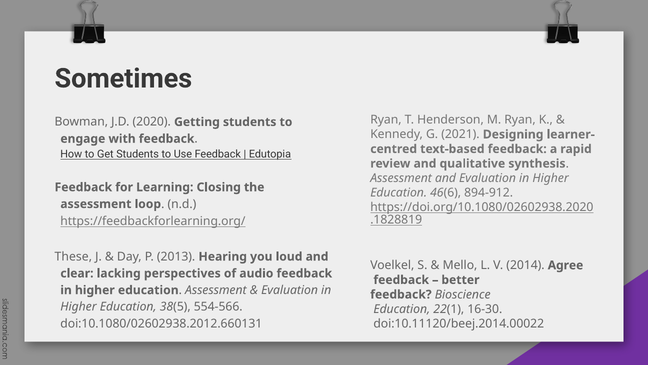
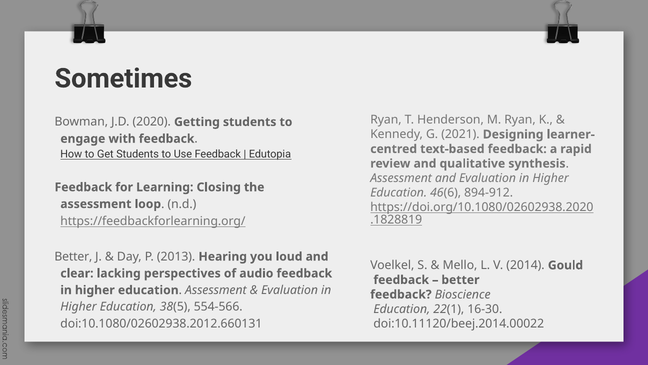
These: These -> Better (73, 256)
Agree: Agree -> Gould (565, 265)
